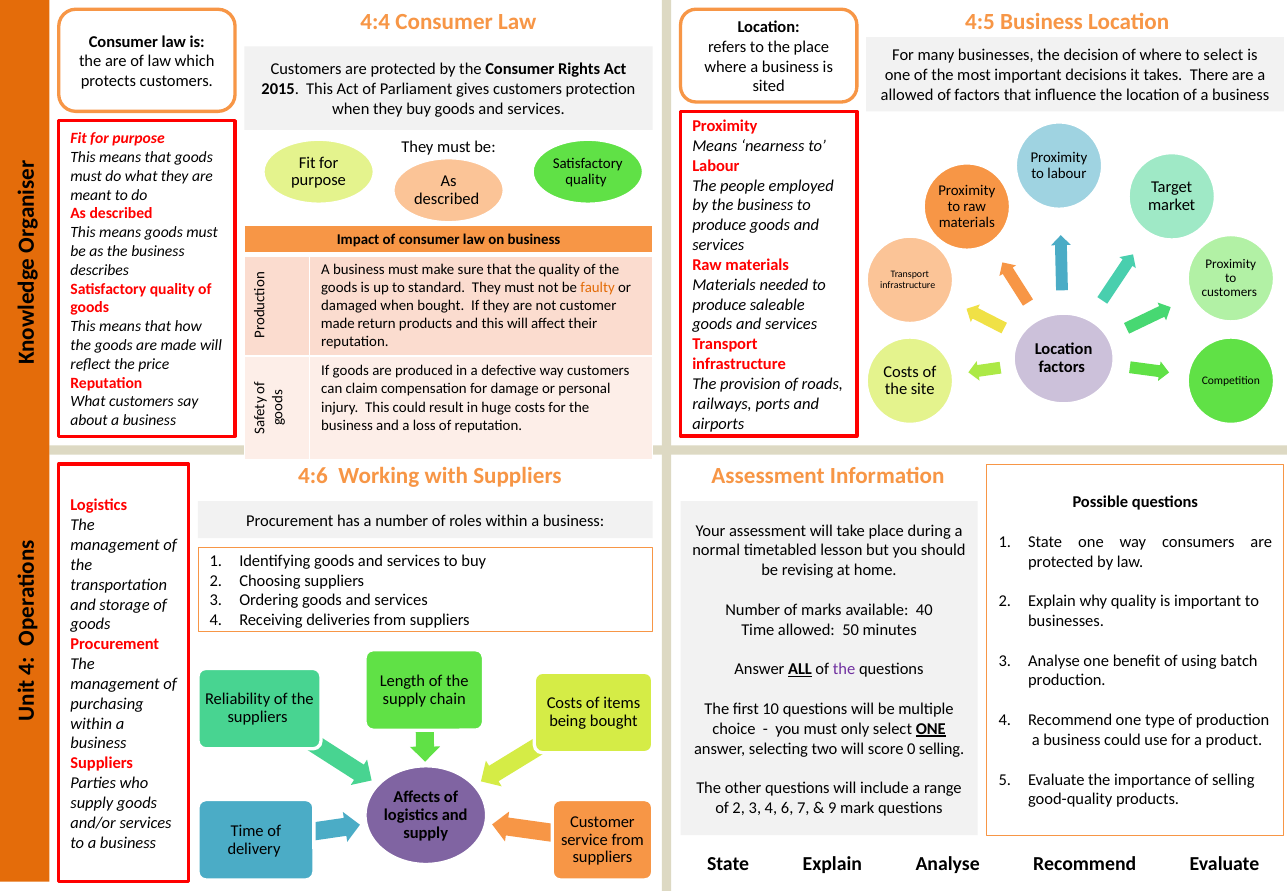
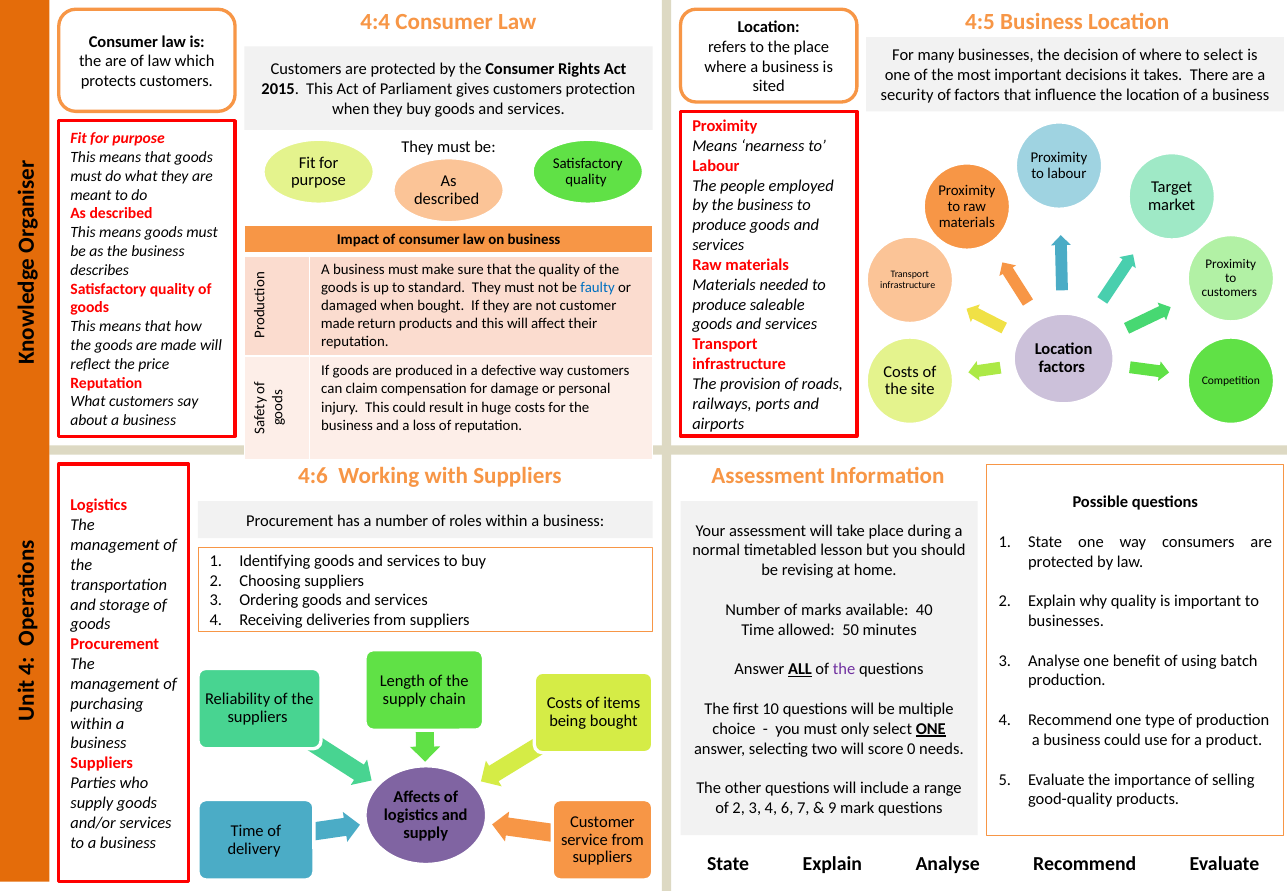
allowed: allowed -> security (907, 95)
faulty colour: orange -> blue (598, 288)
0 selling: selling -> needs (941, 749)
